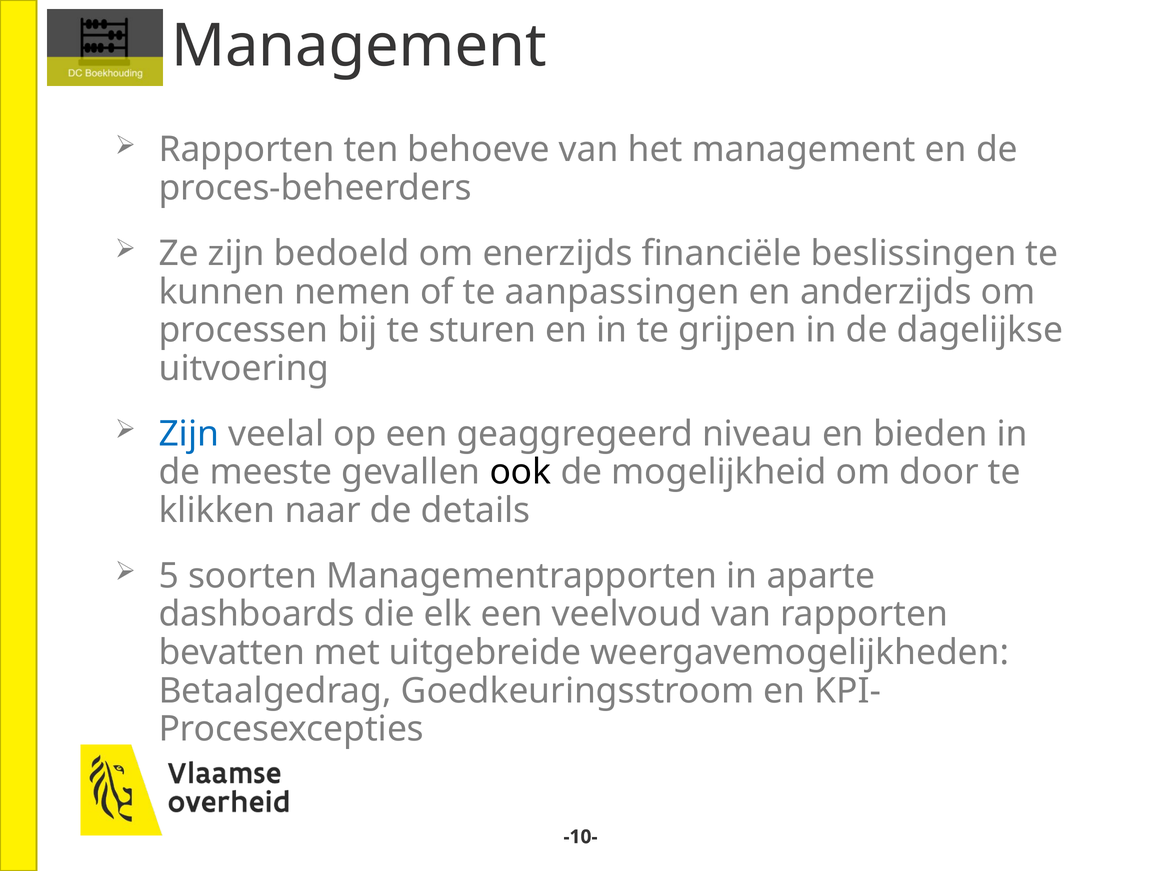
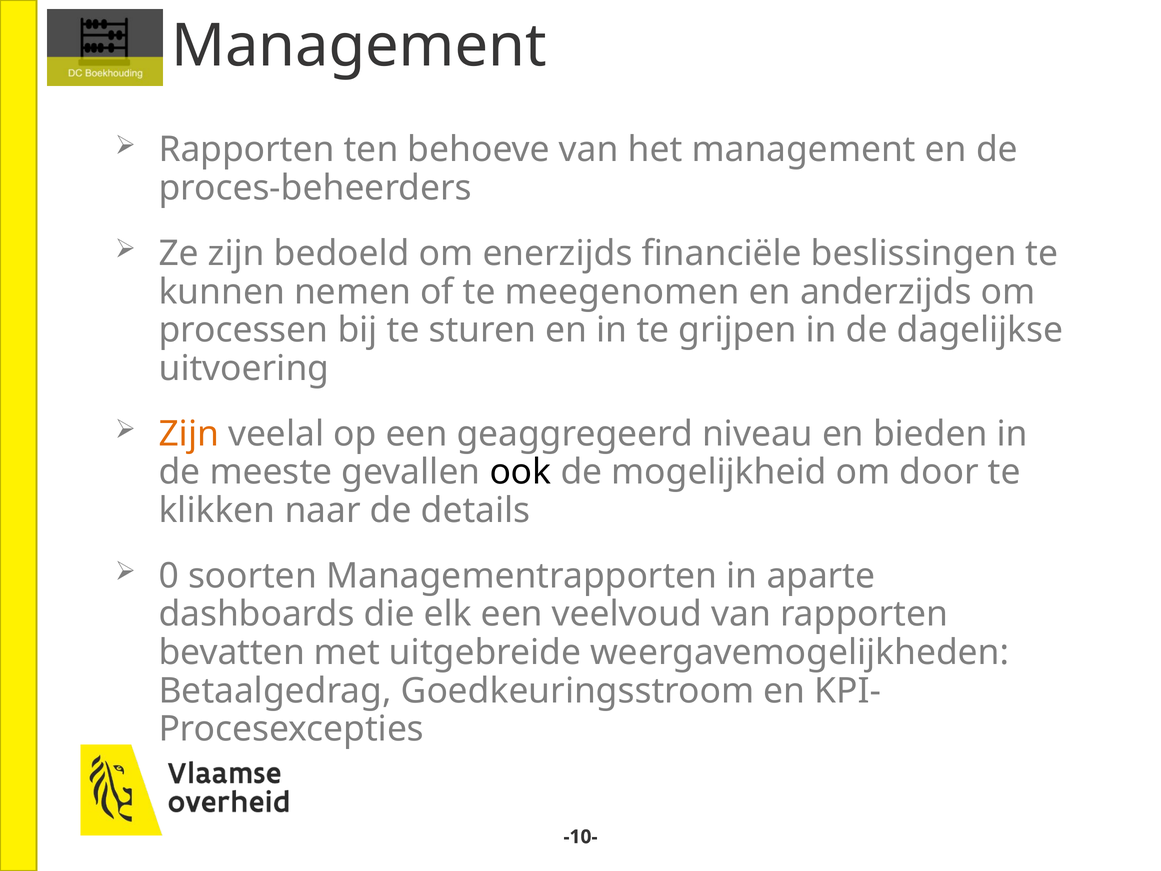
aanpassingen: aanpassingen -> meegenomen (622, 292)
Zijn colour: blue -> orange (189, 434)
5: 5 -> 0 (169, 576)
